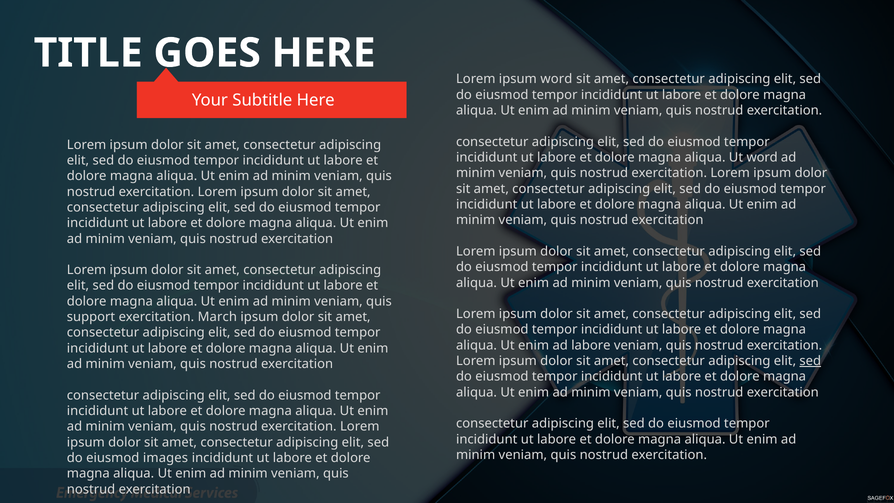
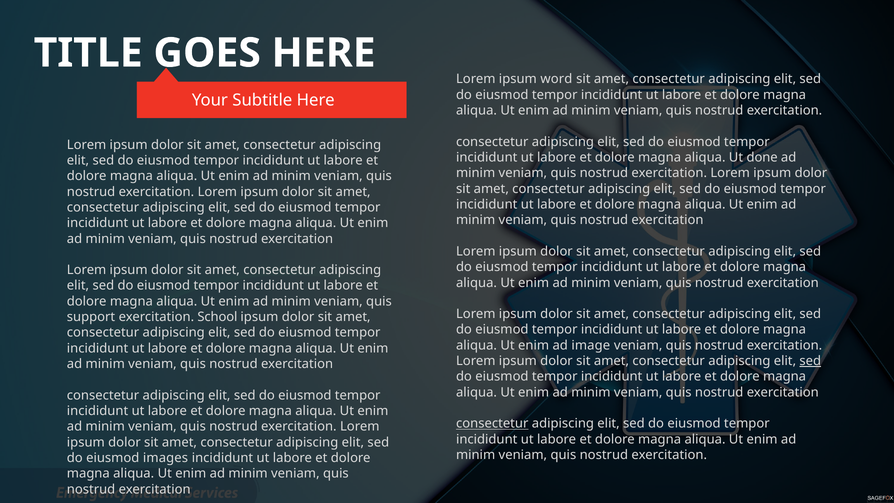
Ut word: word -> done (762, 157)
March: March -> School (217, 317)
ad labore: labore -> image (591, 345)
consectetur underline: none -> present (492, 424)
